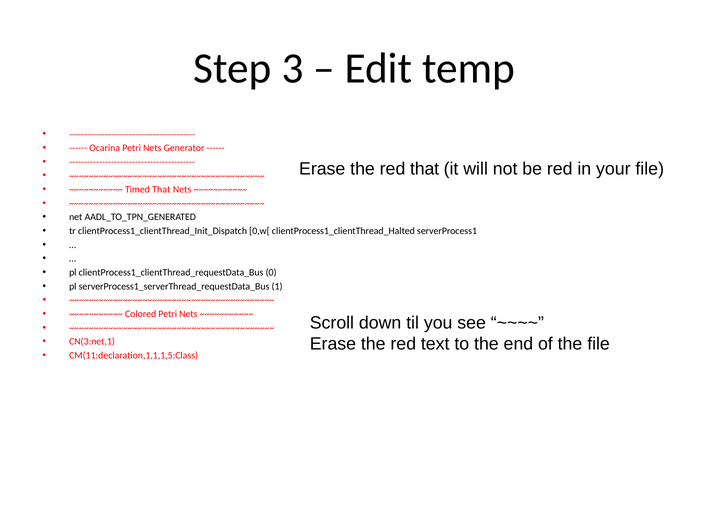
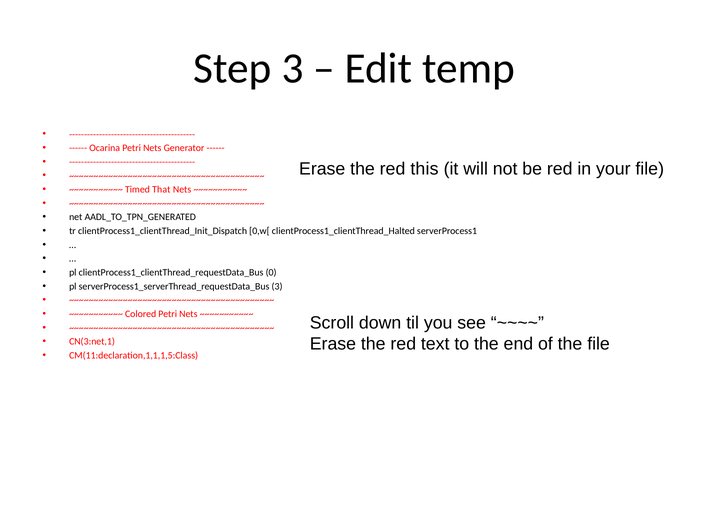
red that: that -> this (424, 169)
serverProcess1_serverThread_requestData_Bus 1: 1 -> 3 (277, 286)
